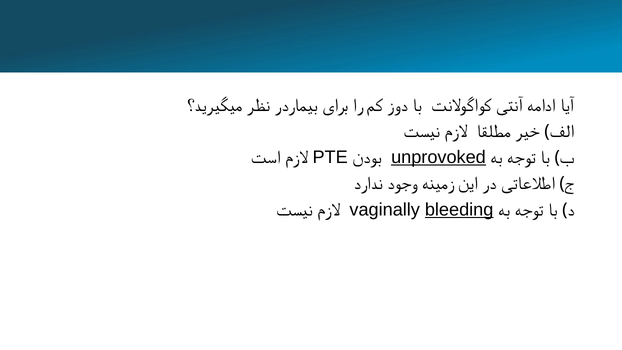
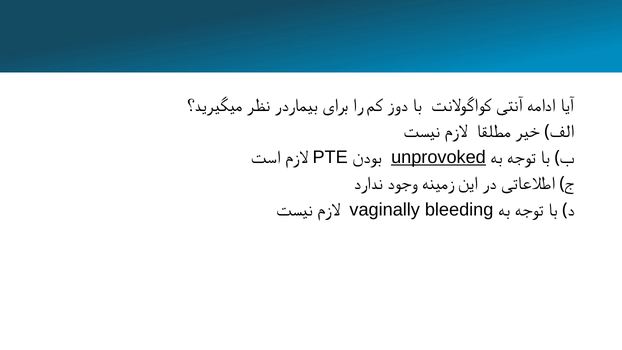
bleeding underline: present -> none (459, 209)
